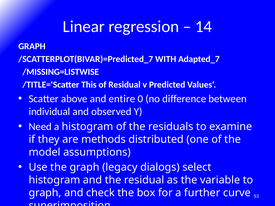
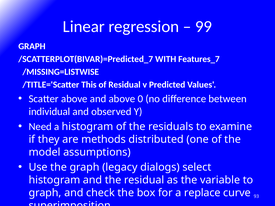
14: 14 -> 99 (204, 27)
Adapted_7: Adapted_7 -> Features_7 (199, 59)
and entire: entire -> above (122, 99)
further: further -> replace (202, 193)
